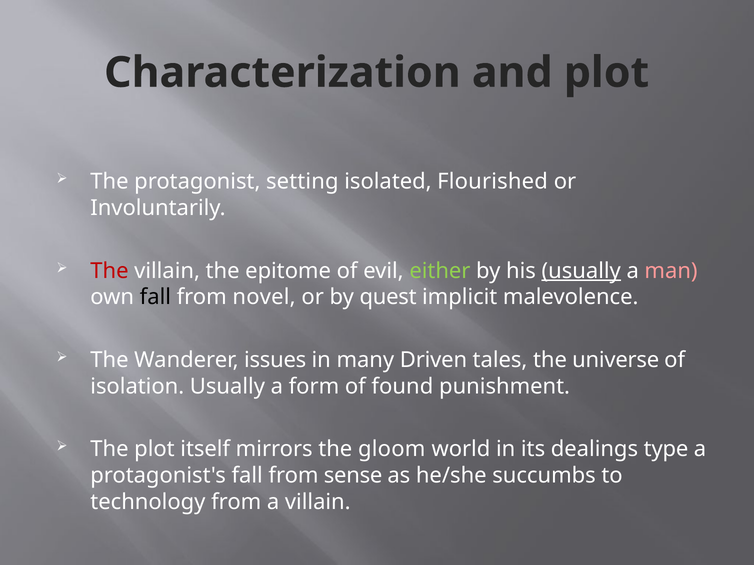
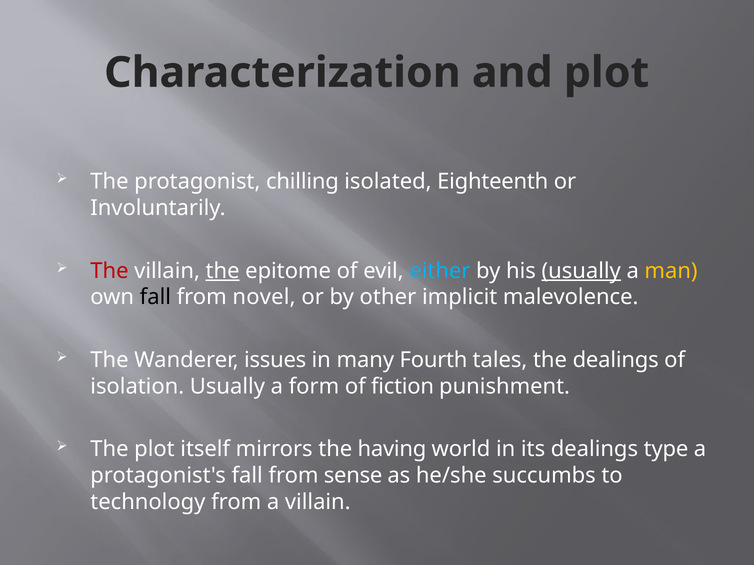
setting: setting -> chilling (302, 182)
Flourished: Flourished -> Eighteenth (493, 182)
the underline: none -> present (223, 271)
either colour: light green -> light blue (440, 271)
man colour: pink -> yellow (671, 271)
quest: quest -> other (388, 297)
Driven: Driven -> Fourth (434, 360)
the universe: universe -> dealings (616, 360)
found: found -> fiction (403, 387)
gloom: gloom -> having (392, 449)
